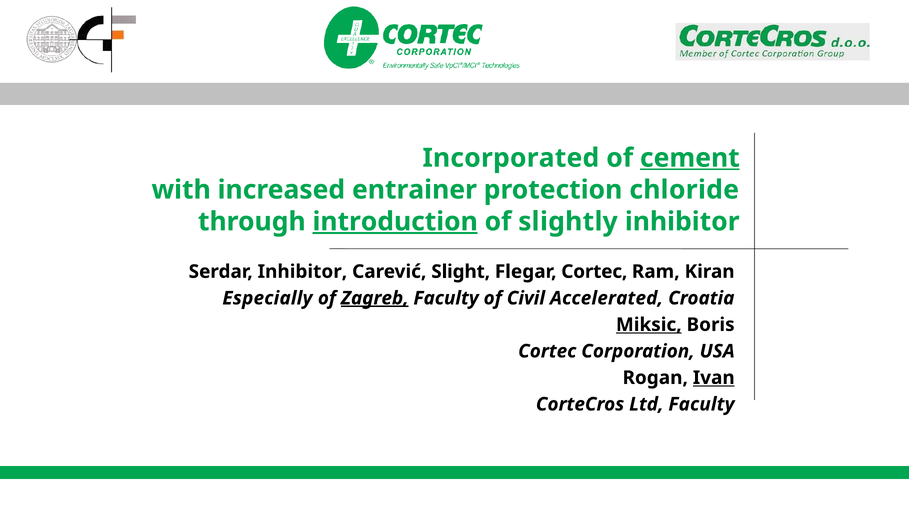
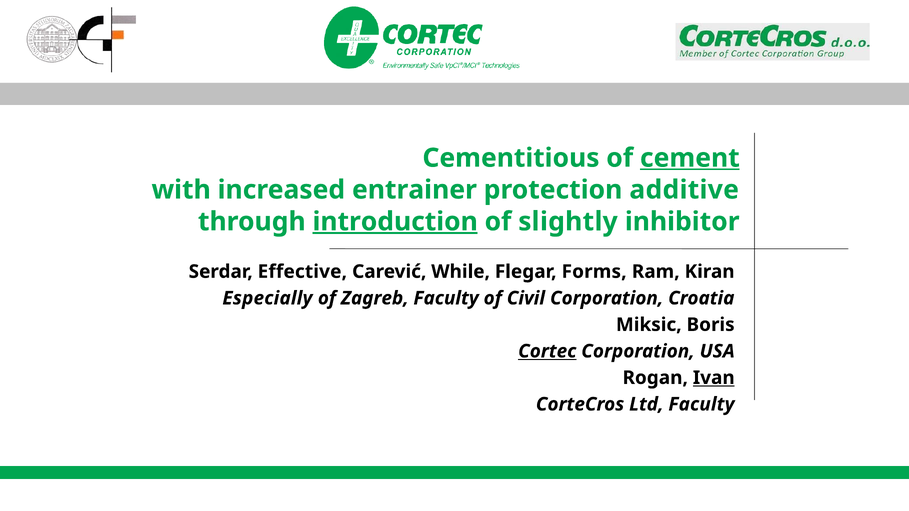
Incorporated: Incorporated -> Cementitious (511, 158)
chloride: chloride -> additive (684, 190)
Serdar Inhibitor: Inhibitor -> Effective (302, 272)
Slight: Slight -> While (461, 272)
Flegar Cortec: Cortec -> Forms (594, 272)
Zagreb underline: present -> none (375, 298)
Civil Accelerated: Accelerated -> Corporation (607, 298)
Miksic underline: present -> none (649, 325)
Cortec underline: none -> present (547, 351)
